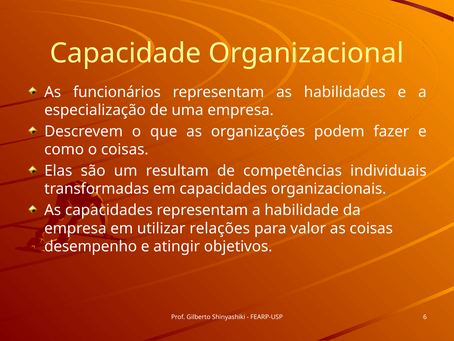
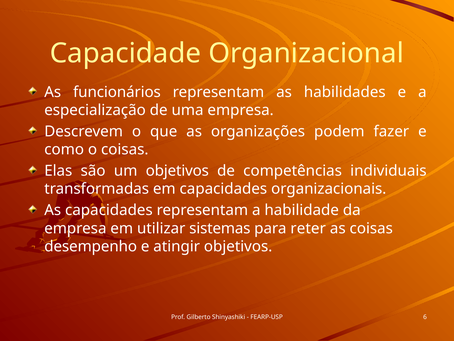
um resultam: resultam -> objetivos (177, 171)
relações: relações -> sistemas (220, 228)
valor: valor -> reter (308, 228)
